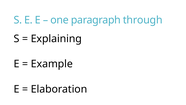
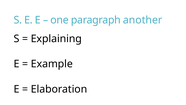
through: through -> another (143, 20)
